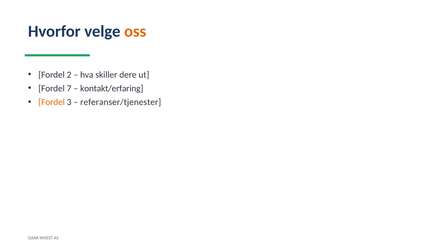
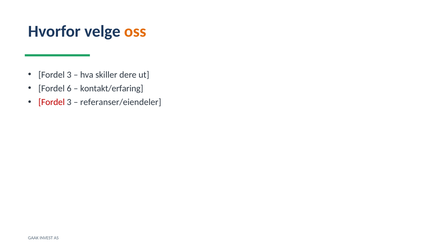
2: 2 -> 3 (69, 75)
7: 7 -> 6 (69, 88)
Fordel colour: orange -> red (52, 102)
referanser/tjenester: referanser/tjenester -> referanser/eiendeler (121, 102)
